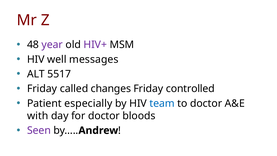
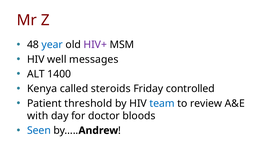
year colour: purple -> blue (52, 45)
5517: 5517 -> 1400 (59, 74)
Friday: Friday -> Kenya (42, 89)
changes: changes -> steroids (111, 89)
especially: especially -> threshold (88, 103)
to doctor: doctor -> review (206, 103)
Seen colour: purple -> blue (39, 130)
